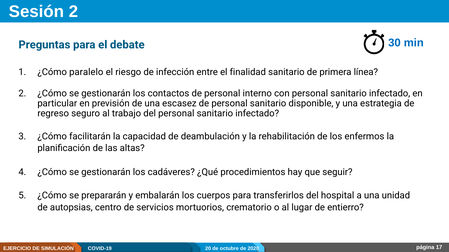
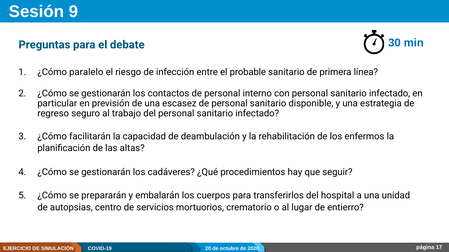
Sesión 2: 2 -> 9 (73, 12)
finalidad: finalidad -> probable (248, 72)
